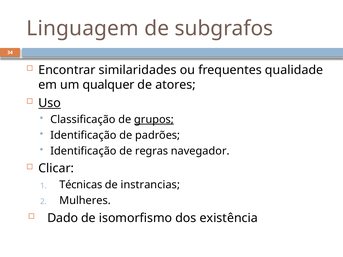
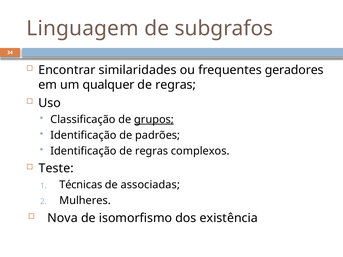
qualidade: qualidade -> geradores (294, 70)
atores: atores -> regras (176, 85)
Uso underline: present -> none (50, 103)
navegador: navegador -> complexos (200, 151)
Clicar: Clicar -> Teste (56, 169)
instrancias: instrancias -> associadas (150, 185)
Dado: Dado -> Nova (63, 218)
